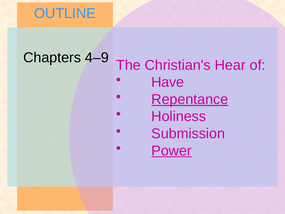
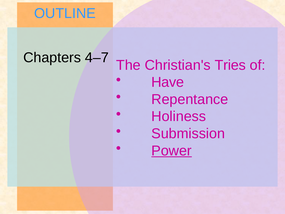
4–9: 4–9 -> 4–7 (97, 58)
Hear: Hear -> Tries (230, 65)
Repentance underline: present -> none (190, 99)
